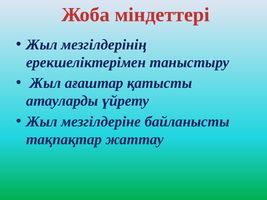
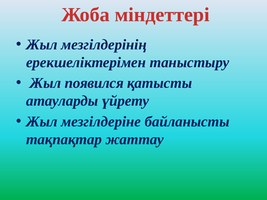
ағаштар: ағаштар -> появился (94, 83)
